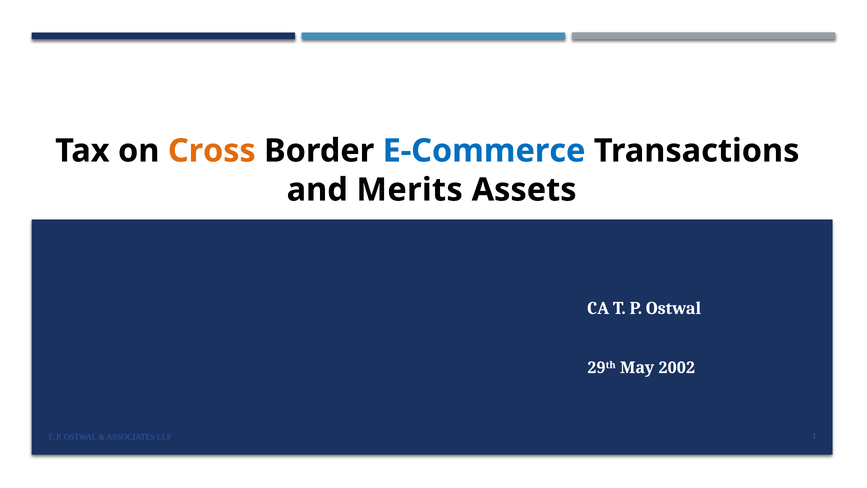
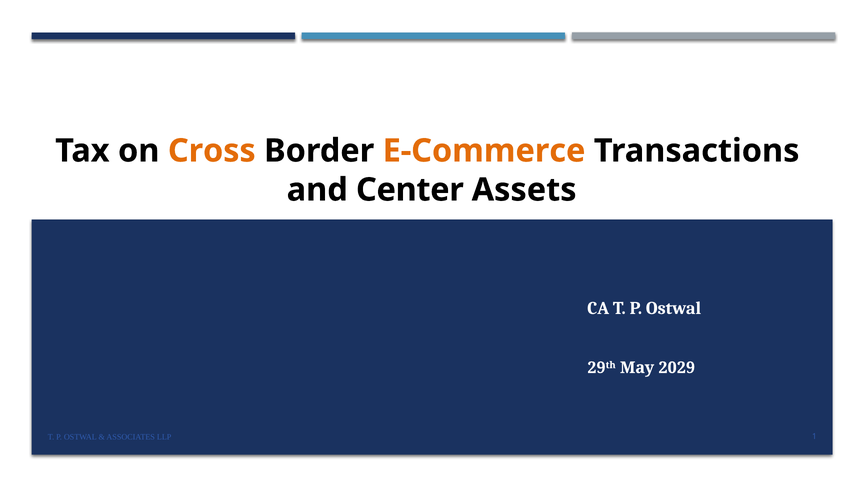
E-Commerce colour: blue -> orange (484, 151)
Merits: Merits -> Center (410, 190)
2002: 2002 -> 2029 (677, 367)
